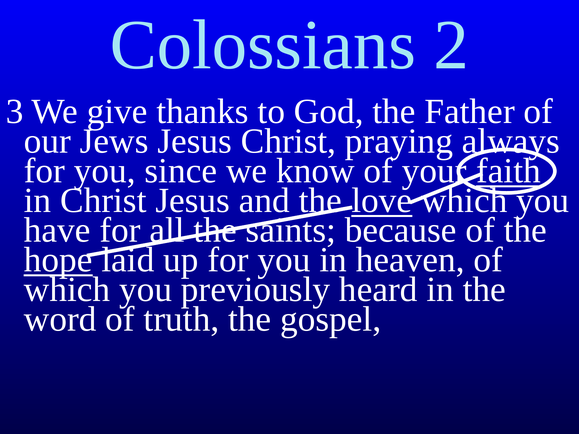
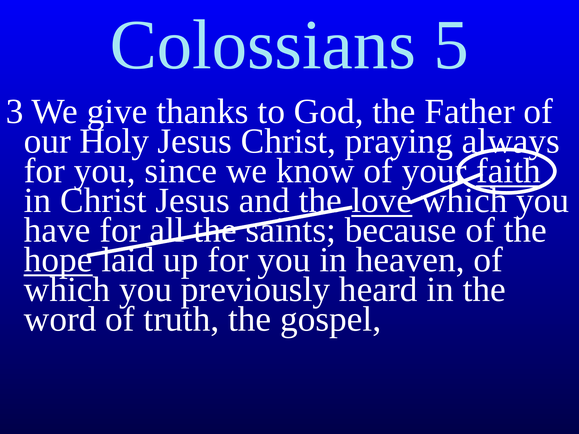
2: 2 -> 5 (451, 45)
Jews: Jews -> Holy (114, 141)
